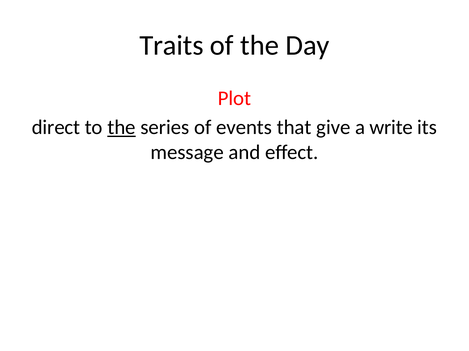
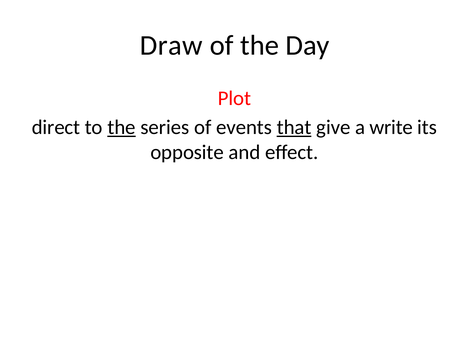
Traits: Traits -> Draw (171, 45)
that underline: none -> present (294, 128)
message: message -> opposite (187, 153)
